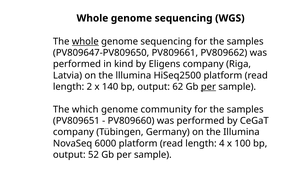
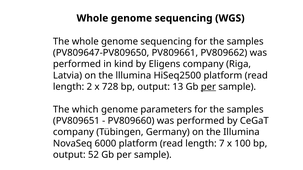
whole underline: present -> none (85, 42)
140: 140 -> 728 (110, 87)
62: 62 -> 13 (178, 87)
community: community -> parameters (166, 110)
4: 4 -> 7 (222, 144)
